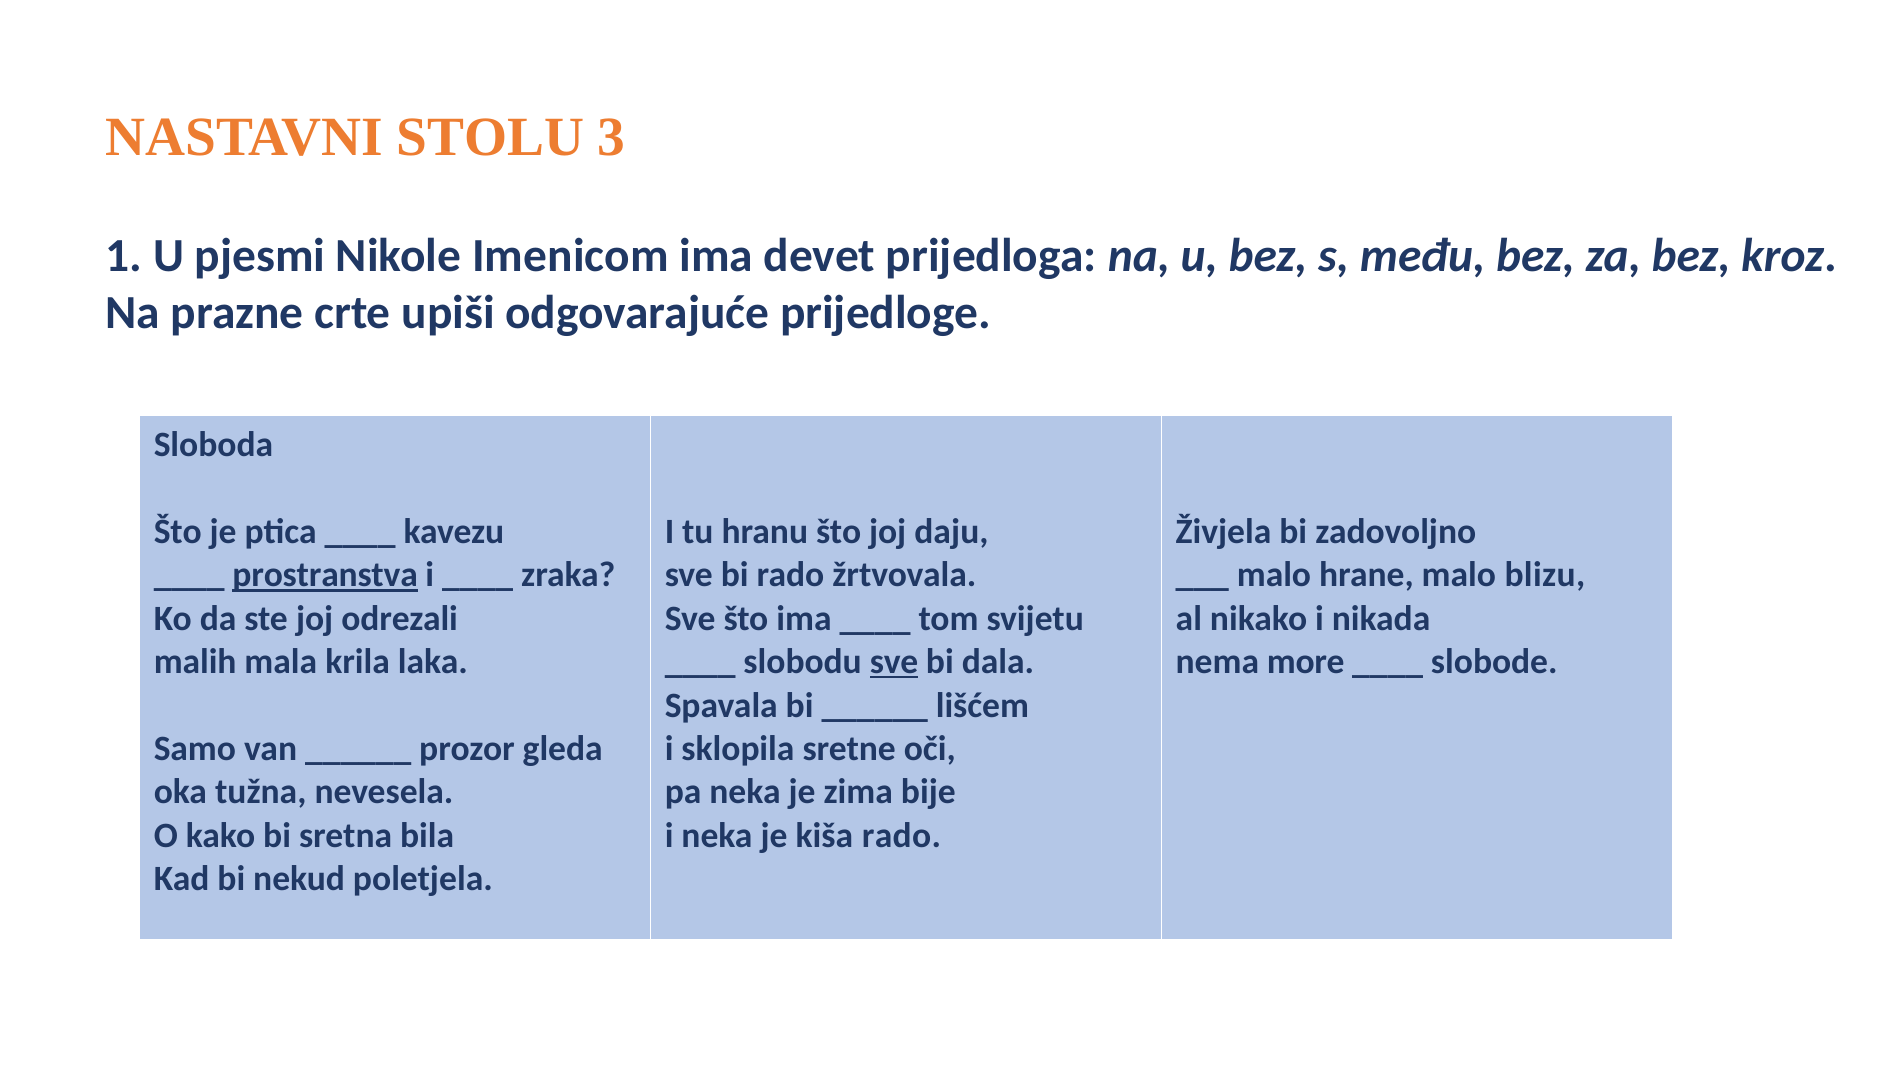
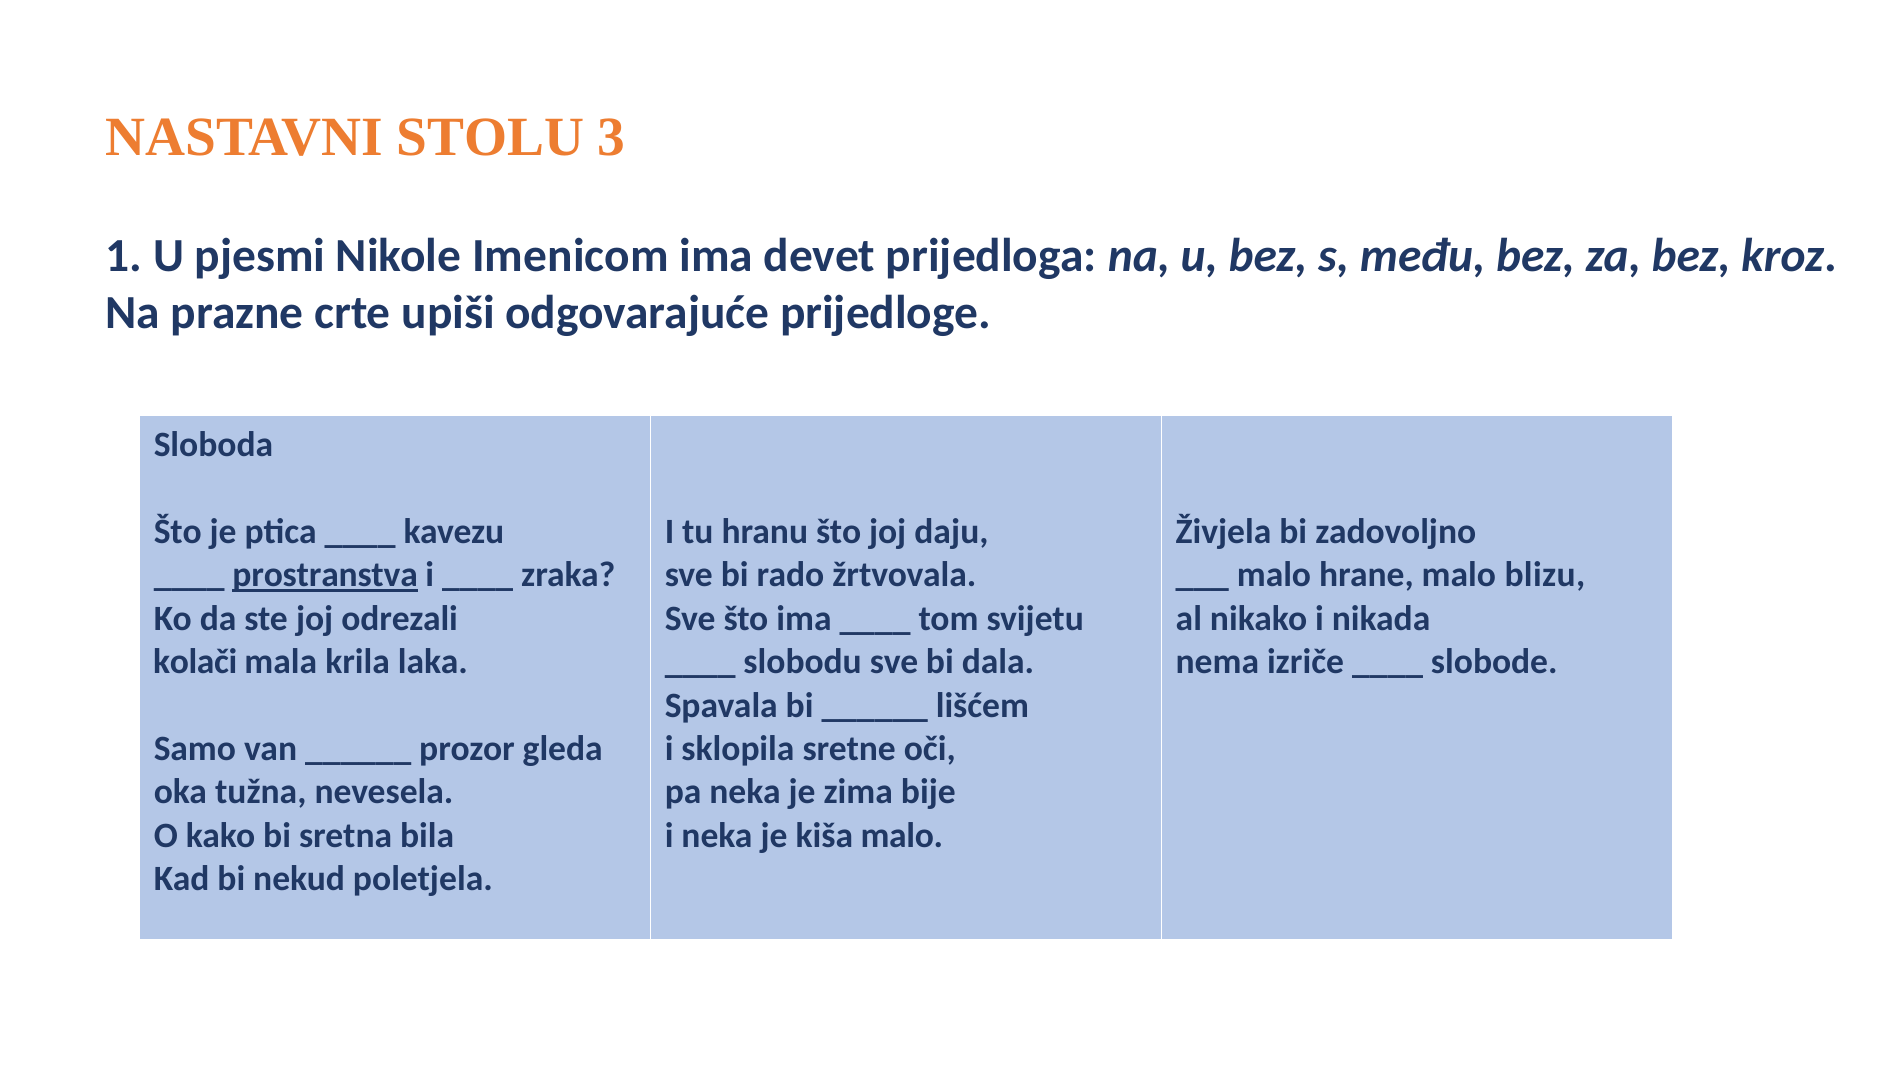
malih: malih -> kolači (195, 662)
sve underline: present -> none (894, 662)
more: more -> izriče (1306, 662)
kiša rado: rado -> malo (902, 836)
